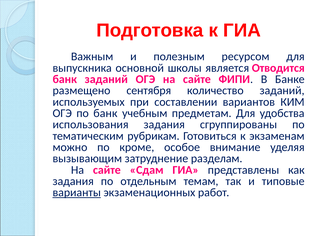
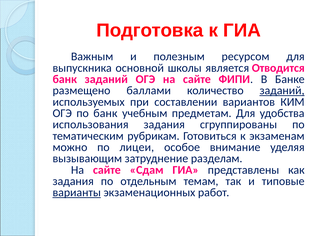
сентября: сентября -> баллами (149, 91)
заданий underline: none -> present (282, 91)
кроме: кроме -> лицеи (137, 147)
